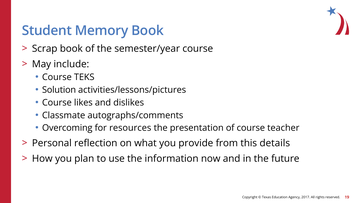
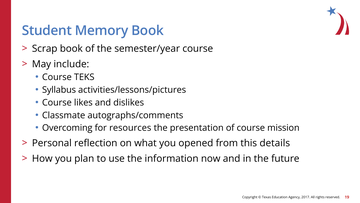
Solution: Solution -> Syllabus (59, 90)
teacher: teacher -> mission (283, 128)
provide: provide -> opened (196, 143)
